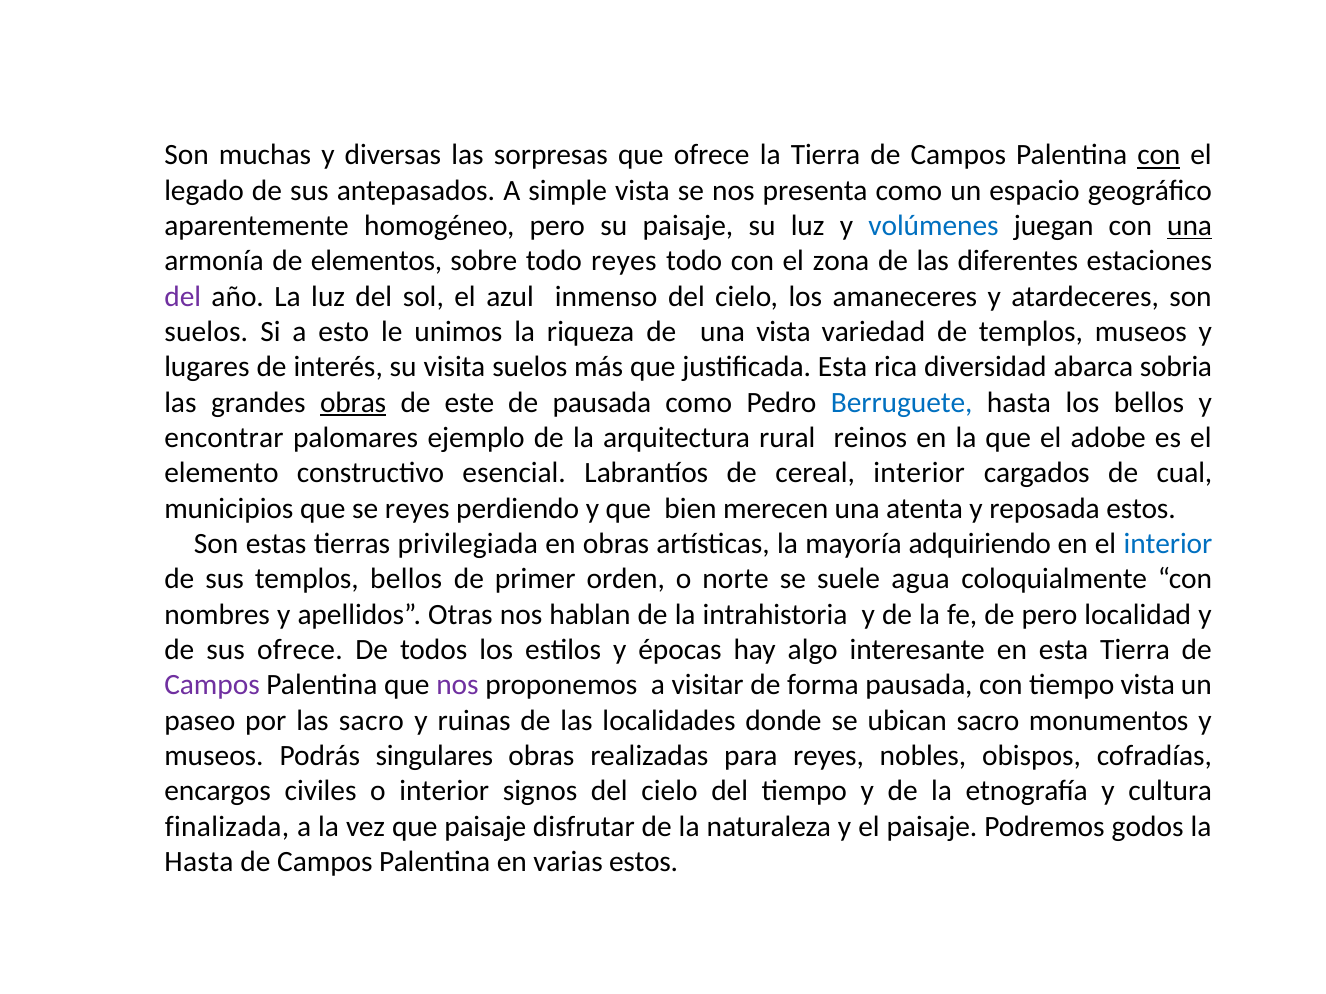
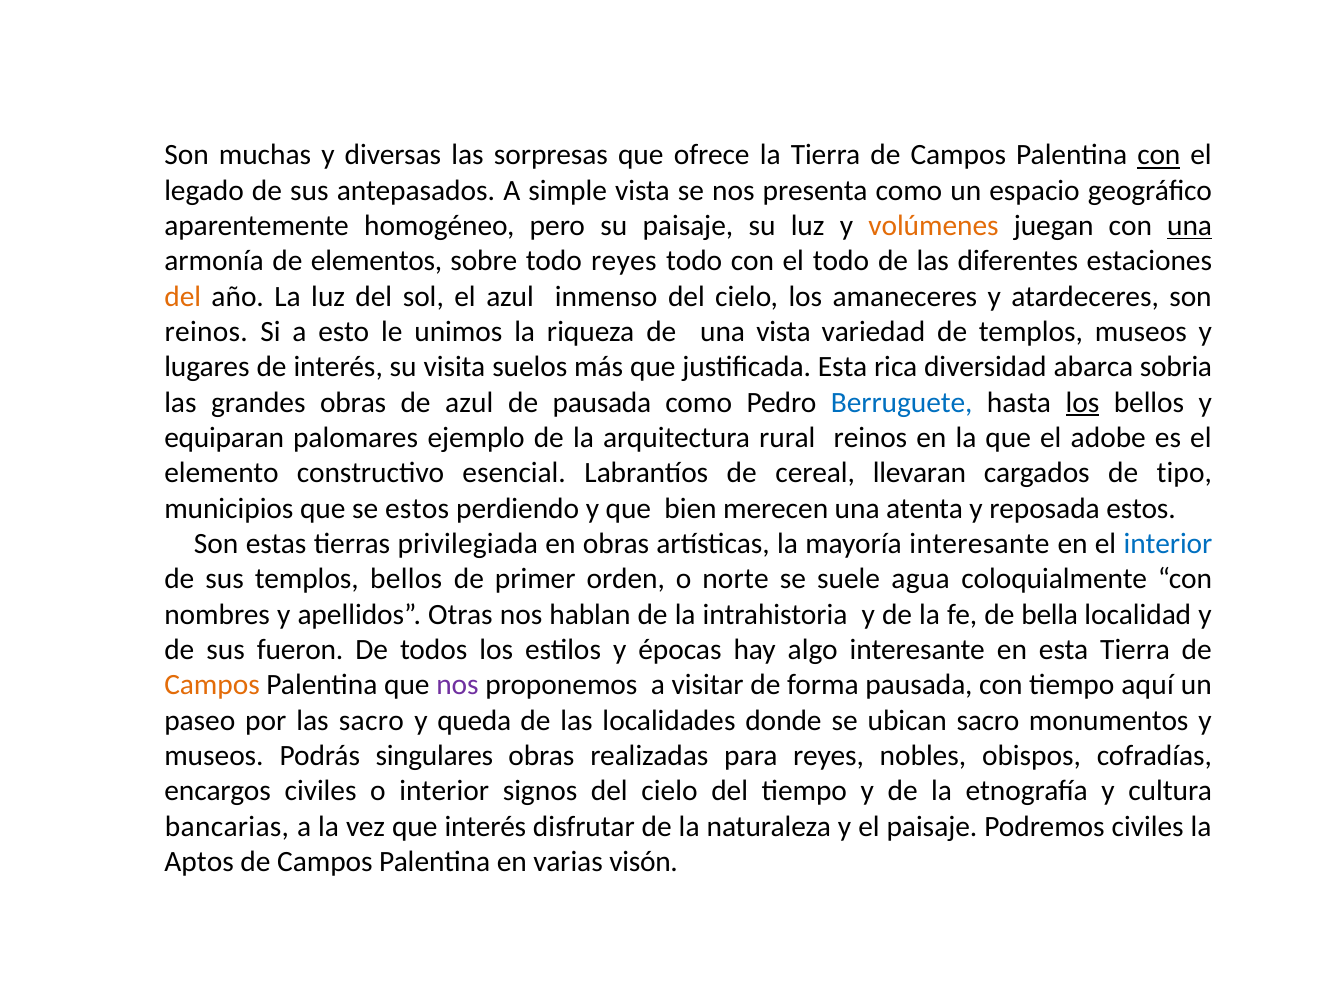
volúmenes colour: blue -> orange (934, 226)
el zona: zona -> todo (841, 261)
del colour: purple -> orange (183, 297)
suelos: suelos -> reinos (206, 332)
obras underline: present -> none (353, 403)
de este: este -> azul (469, 403)
los underline: none -> present (1082, 403)
encontrar: encontrar -> equiparan (224, 438)
cereal interior: interior -> llevaran (919, 473)
cual: cual -> tipo (1184, 473)
se reyes: reyes -> estos (417, 509)
mayoría adquiriendo: adquiriendo -> interesante (980, 544)
de pero: pero -> bella (1050, 615)
sus ofrece: ofrece -> fueron (300, 650)
Campos colour: purple -> orange (212, 685)
tiempo vista: vista -> aquí (1148, 685)
ruinas: ruinas -> queda (474, 721)
finalizada: finalizada -> bancarias (227, 827)
que paisaje: paisaje -> interés (485, 827)
Podremos godos: godos -> civiles (1148, 827)
Hasta: Hasta -> Aptos (199, 862)
varias estos: estos -> visón (644, 862)
